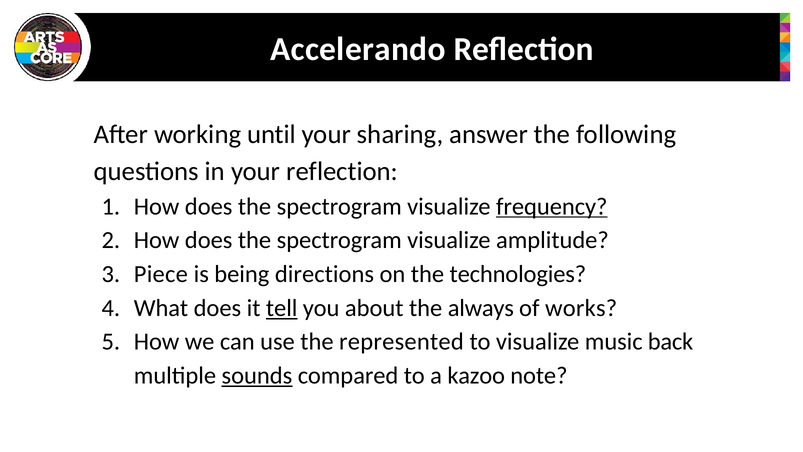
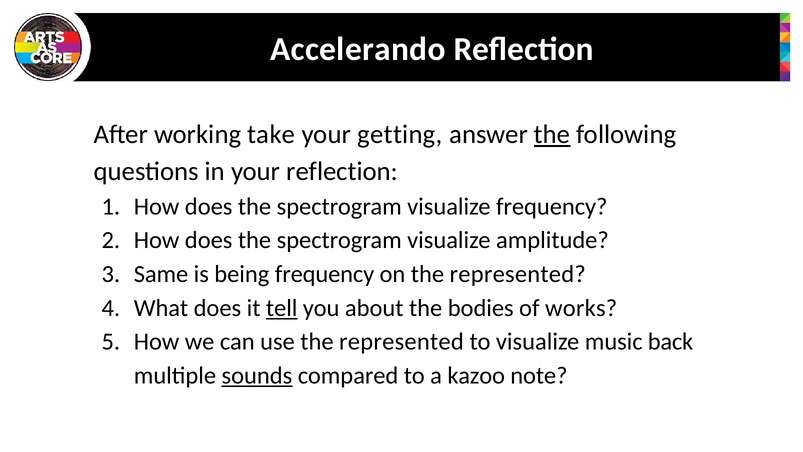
until: until -> take (271, 134)
sharing: sharing -> getting (400, 134)
the underline: none -> present (552, 134)
frequency underline: present -> none (552, 206)
Piece: Piece -> Same (161, 274)
being directions: directions -> frequency (325, 274)
on the technologies: technologies -> represented (518, 274)
always: always -> bodies (481, 308)
